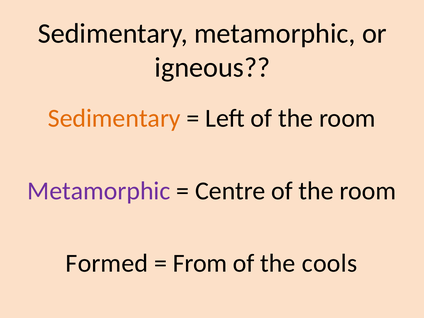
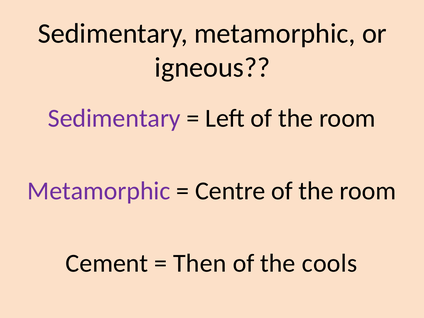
Sedimentary colour: orange -> purple (114, 118)
Formed: Formed -> Cement (107, 263)
From: From -> Then (200, 263)
